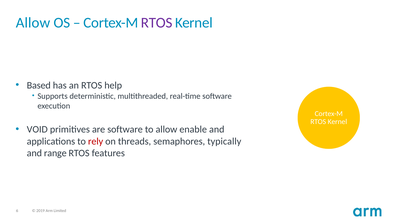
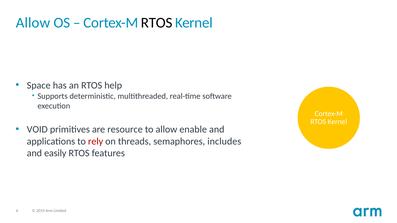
RTOS colour: purple -> black (157, 23)
Based: Based -> Space (39, 85)
are software: software -> resource (125, 130)
typically: typically -> includes (224, 141)
range: range -> easily (55, 153)
